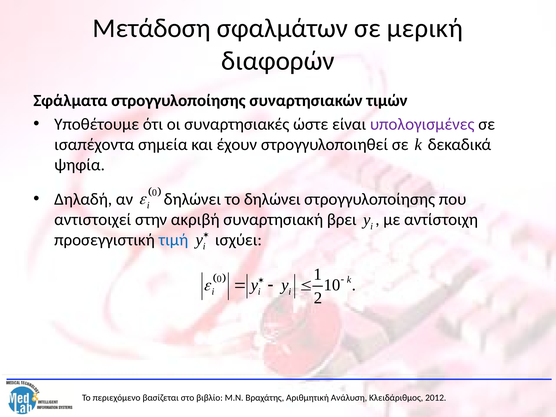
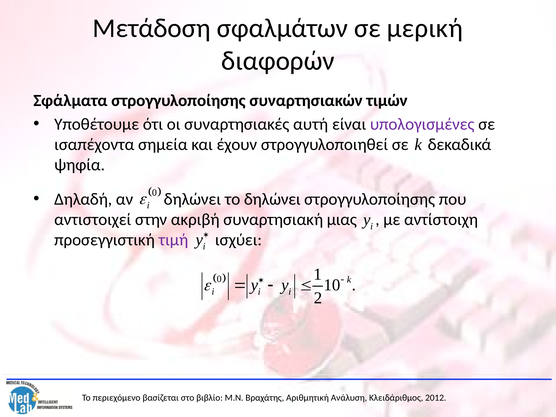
ώστε: ώστε -> αυτή (311, 124)
βρει: βρει -> μιας (342, 220)
τιμή colour: blue -> purple (173, 240)
